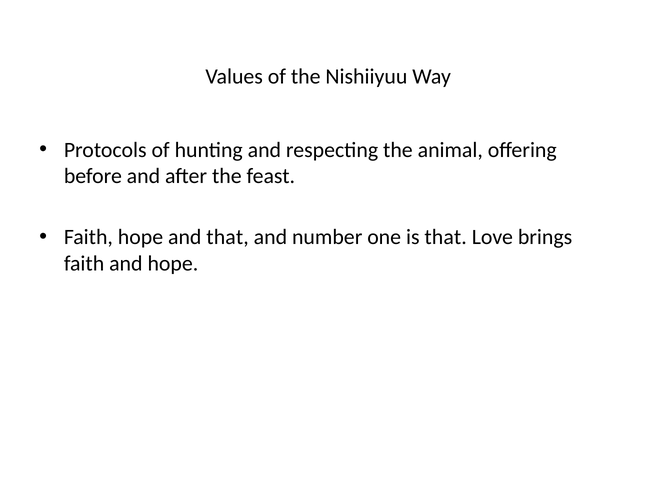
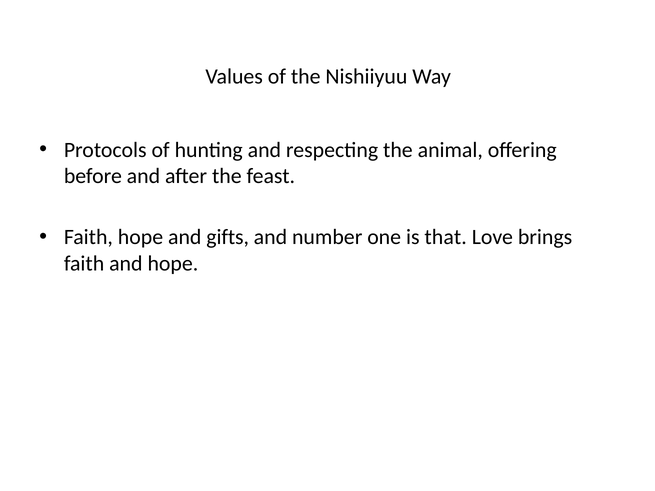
and that: that -> gifts (228, 237)
